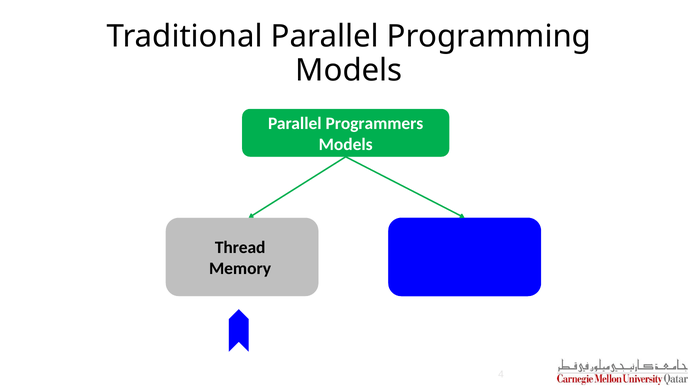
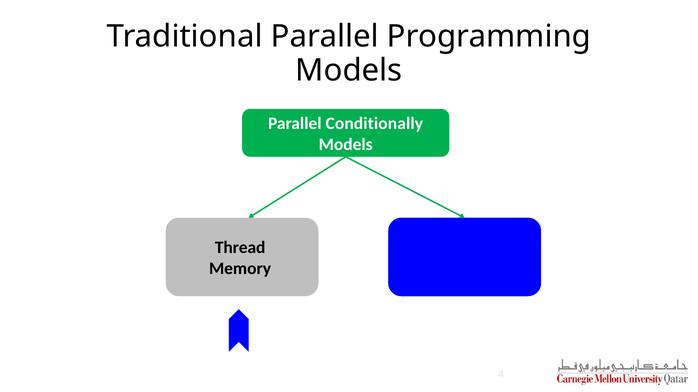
Programmers: Programmers -> Conditionally (374, 124)
